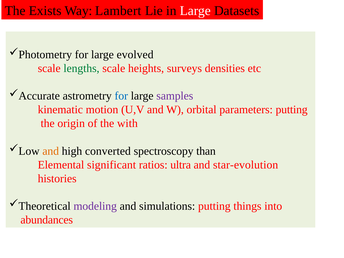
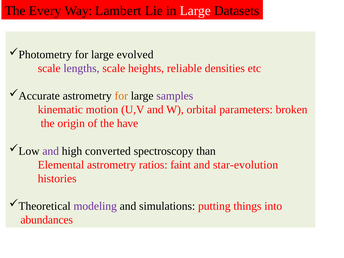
Exists: Exists -> Every (45, 11)
lengths colour: green -> purple (81, 68)
surveys: surveys -> reliable (184, 68)
for colour: blue -> orange (121, 96)
parameters putting: putting -> broken (292, 110)
with: with -> have (128, 123)
and colour: orange -> purple (51, 151)
Elemental significant: significant -> astrometry (112, 165)
ultra: ultra -> faint (181, 165)
